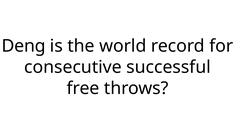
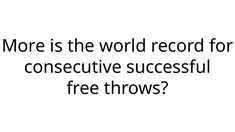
Deng: Deng -> More (24, 46)
